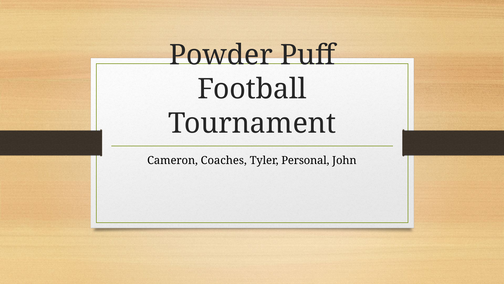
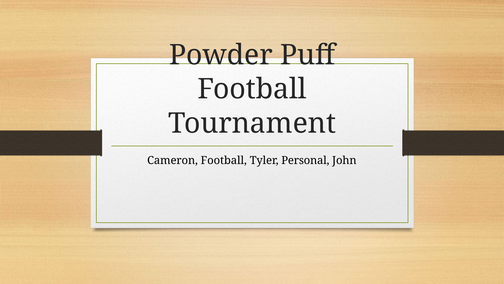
Cameron Coaches: Coaches -> Football (224, 160)
